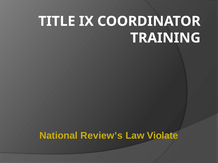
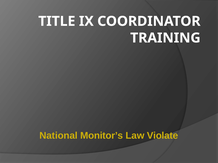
Review’s: Review’s -> Monitor’s (102, 136)
